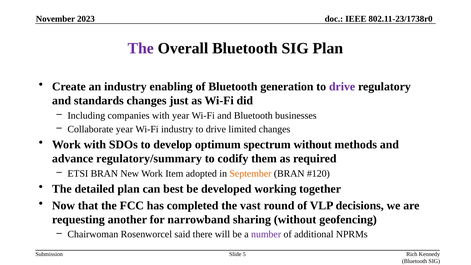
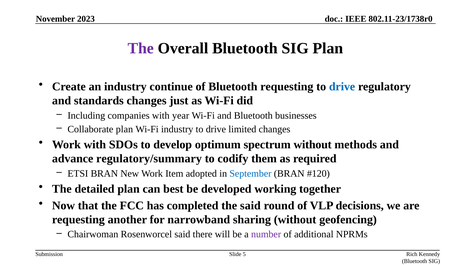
enabling: enabling -> continue (171, 87)
Bluetooth generation: generation -> requesting (287, 87)
drive colour: purple -> blue (342, 87)
Collaborate year: year -> plan (124, 129)
September colour: orange -> blue (250, 174)
the vast: vast -> said (250, 205)
